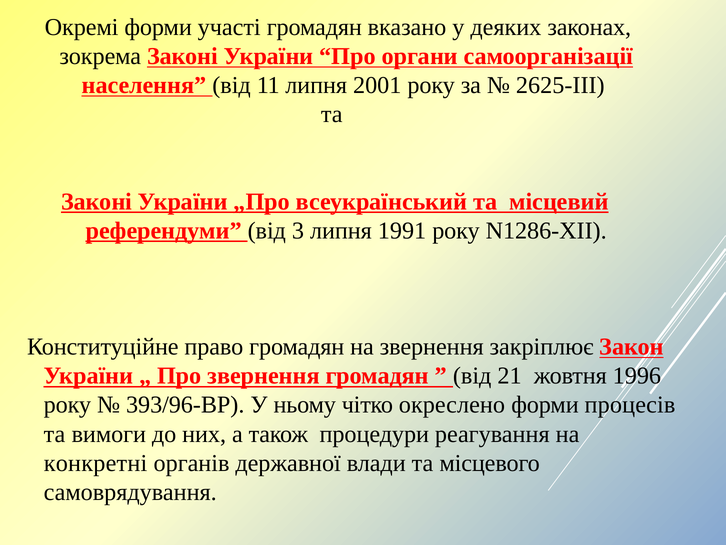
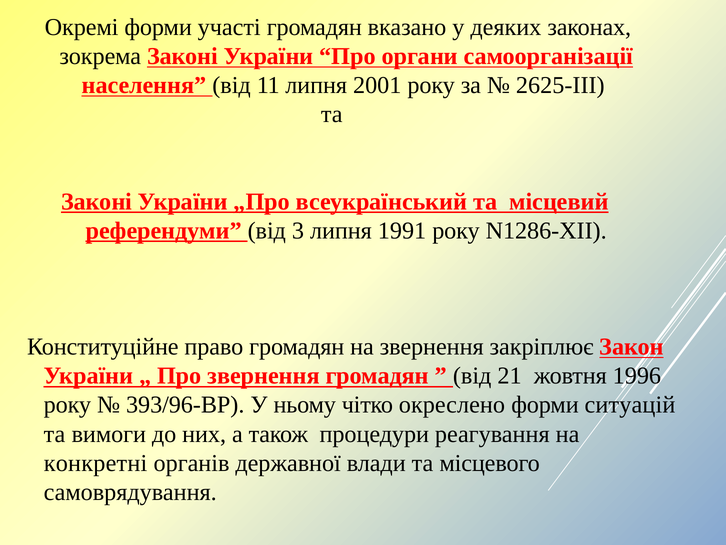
процесів: процесів -> ситуацій (630, 405)
